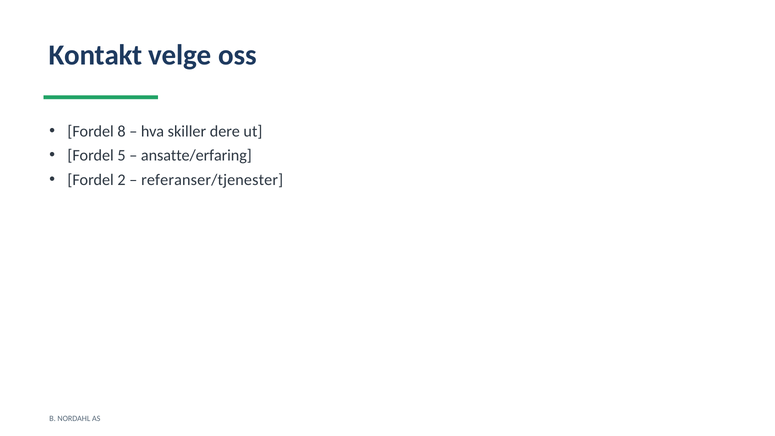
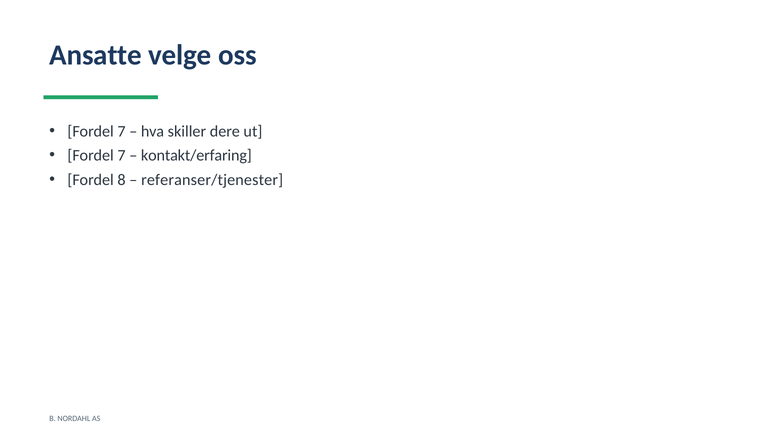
Kontakt: Kontakt -> Ansatte (96, 55)
8: 8 -> 7 (122, 131)
5: 5 -> 7 (122, 155)
ansatte/erfaring: ansatte/erfaring -> kontakt/erfaring (196, 155)
2: 2 -> 8 (122, 180)
